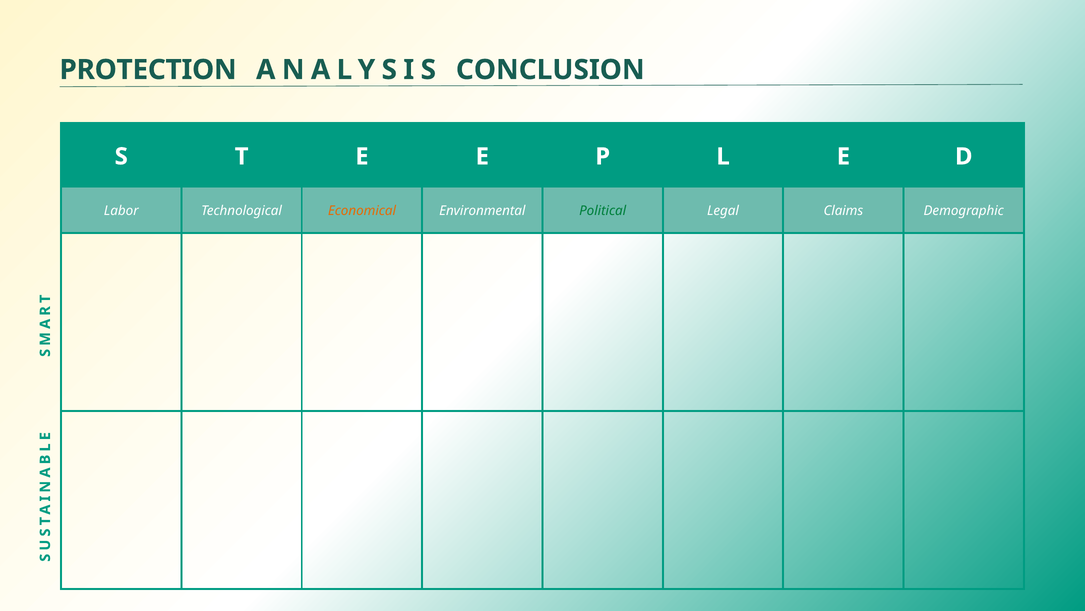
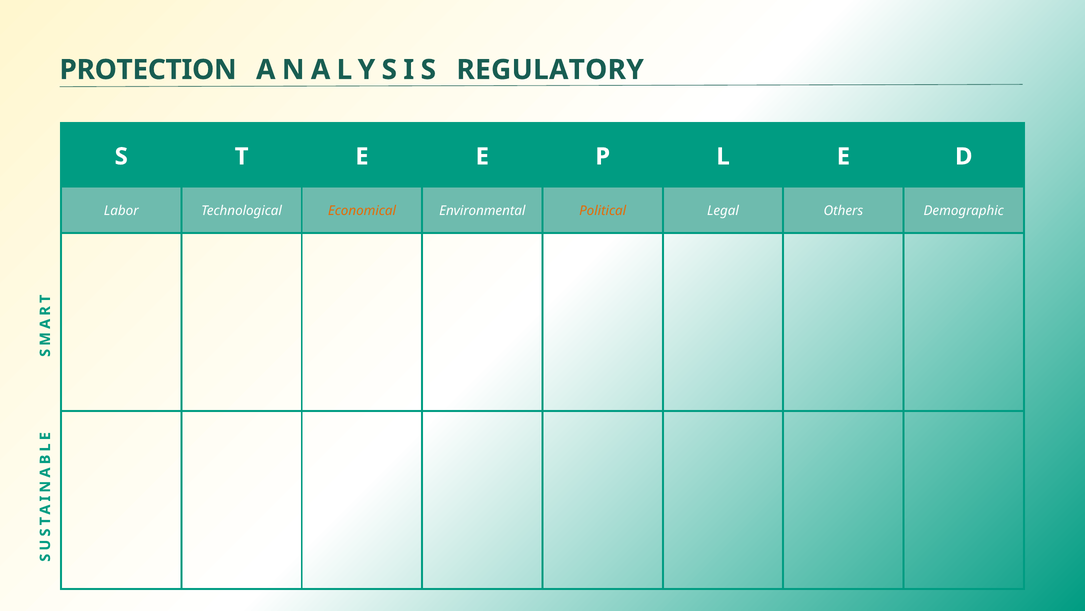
CONCLUSION: CONCLUSION -> REGULATORY (550, 70)
Political colour: green -> orange (603, 211)
Claims: Claims -> Others (843, 211)
